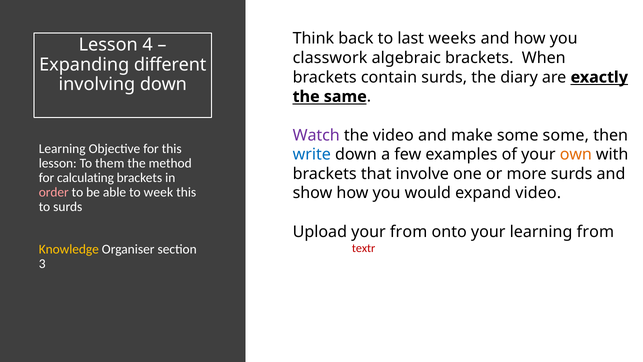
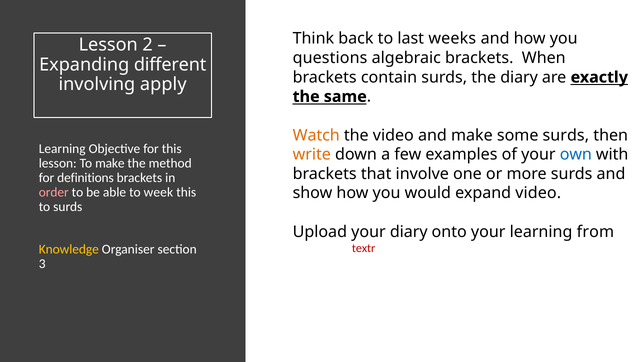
4: 4 -> 2 (148, 45)
classwork: classwork -> questions (330, 58)
involving down: down -> apply (163, 84)
Watch colour: purple -> orange (316, 135)
some some: some -> surds (566, 135)
write colour: blue -> orange (312, 154)
own colour: orange -> blue (576, 154)
To them: them -> make (110, 163)
calculating: calculating -> definitions (85, 178)
your from: from -> diary (409, 232)
